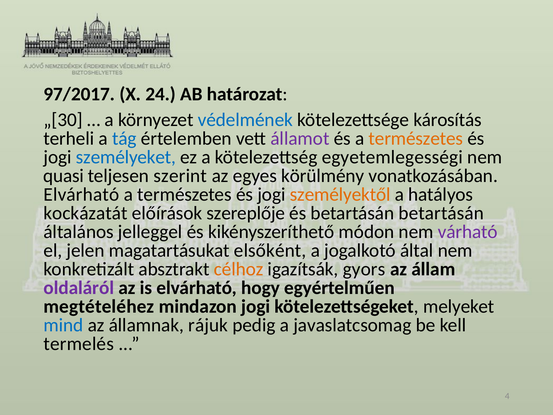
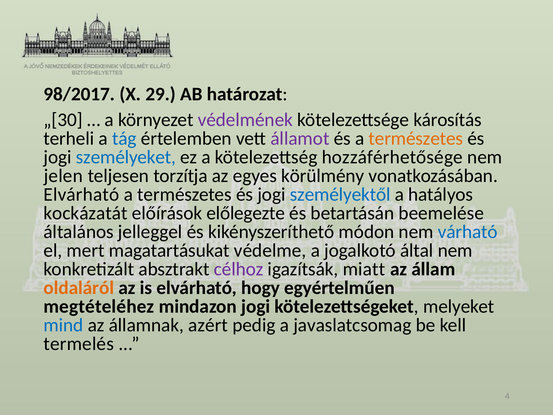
97/2017: 97/2017 -> 98/2017 (79, 94)
24: 24 -> 29 (161, 94)
védelmének colour: blue -> purple (245, 120)
egyetemlegességi: egyetemlegességi -> hozzáférhetősége (392, 157)
quasi: quasi -> jelen (63, 176)
szerint: szerint -> torzítja (180, 176)
személyektől colour: orange -> blue (340, 194)
szereplője: szereplője -> előlegezte (246, 213)
betartásán betartásán: betartásán -> beemelése (441, 213)
várható colour: purple -> blue (468, 232)
jelen: jelen -> mert (86, 250)
elsőként: elsőként -> védelme (270, 250)
célhoz colour: orange -> purple (239, 269)
gyors: gyors -> miatt (364, 269)
oldaláról colour: purple -> orange (79, 288)
rájuk: rájuk -> azért (208, 325)
